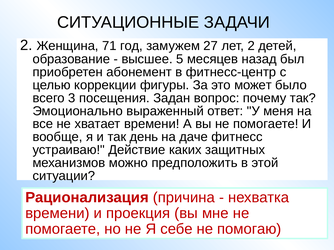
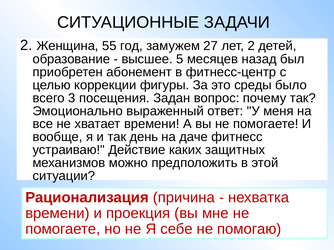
71: 71 -> 55 (109, 46)
может: может -> среды (253, 85)
